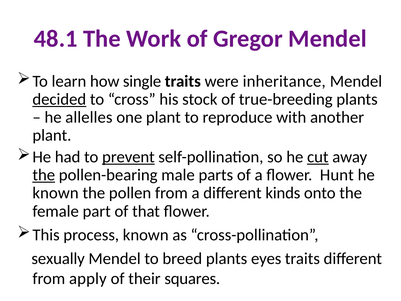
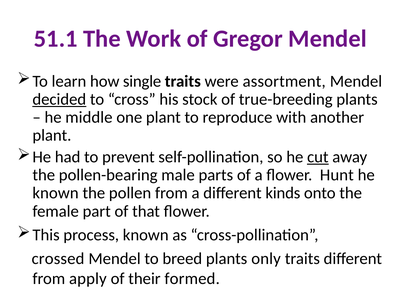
48.1: 48.1 -> 51.1 (56, 39)
inheritance: inheritance -> assortment (284, 81)
allelles: allelles -> middle (89, 117)
prevent underline: present -> none (128, 157)
the underline: present -> none (44, 175)
sexually: sexually -> crossed (58, 258)
eyes: eyes -> only (266, 258)
squares: squares -> formed (192, 279)
